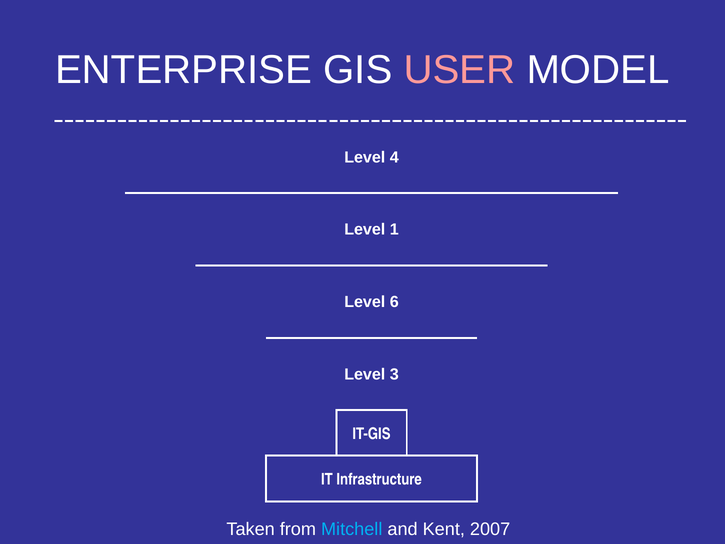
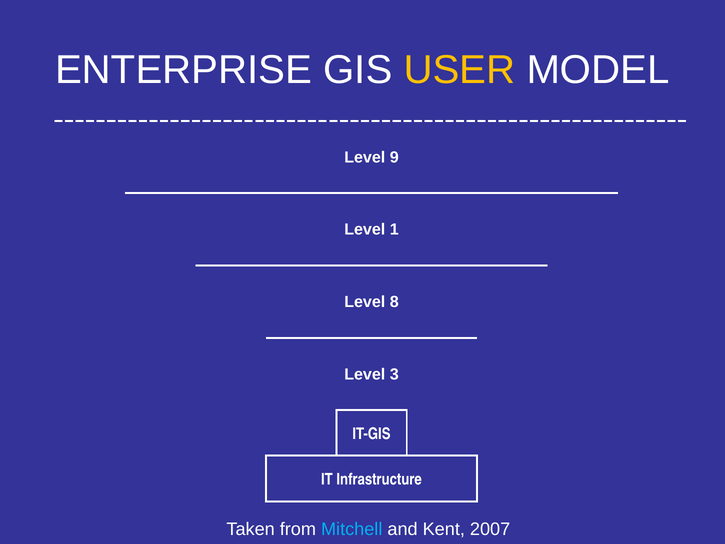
USER colour: pink -> yellow (459, 70)
4: 4 -> 9 (394, 157)
6: 6 -> 8 (394, 302)
